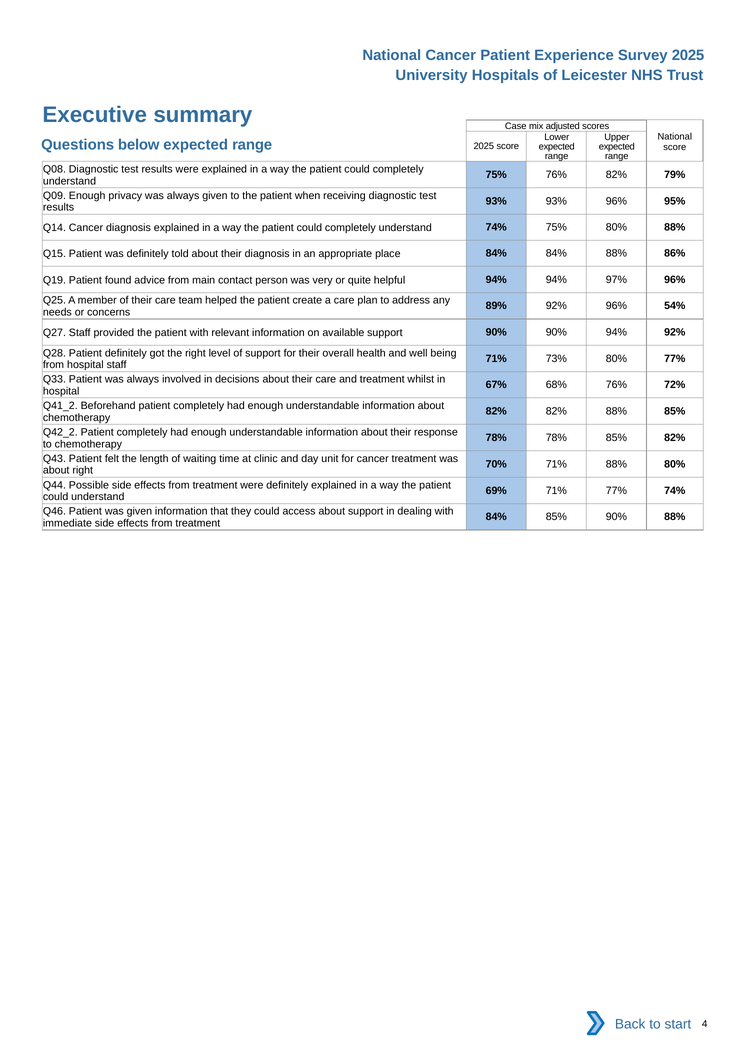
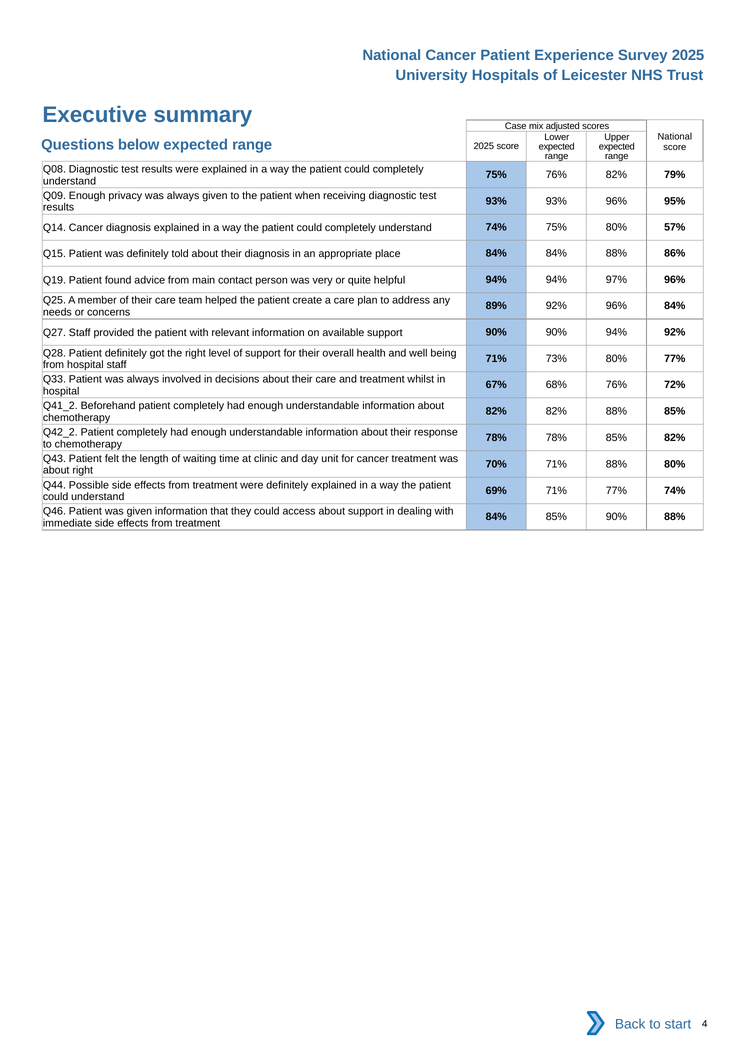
80% 88%: 88% -> 57% (675, 227)
96% 54%: 54% -> 84% (675, 306)
